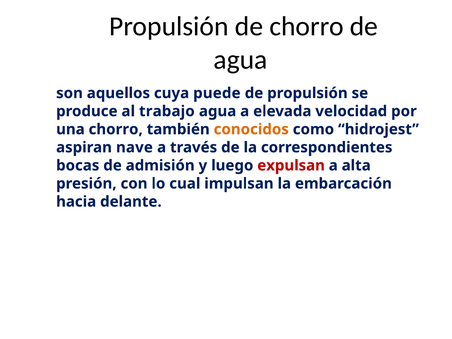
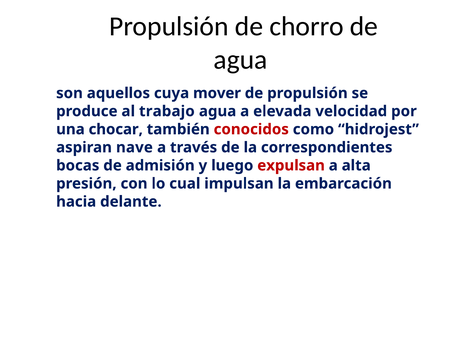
puede: puede -> mover (217, 93)
una chorro: chorro -> chocar (116, 129)
conocidos colour: orange -> red (251, 129)
